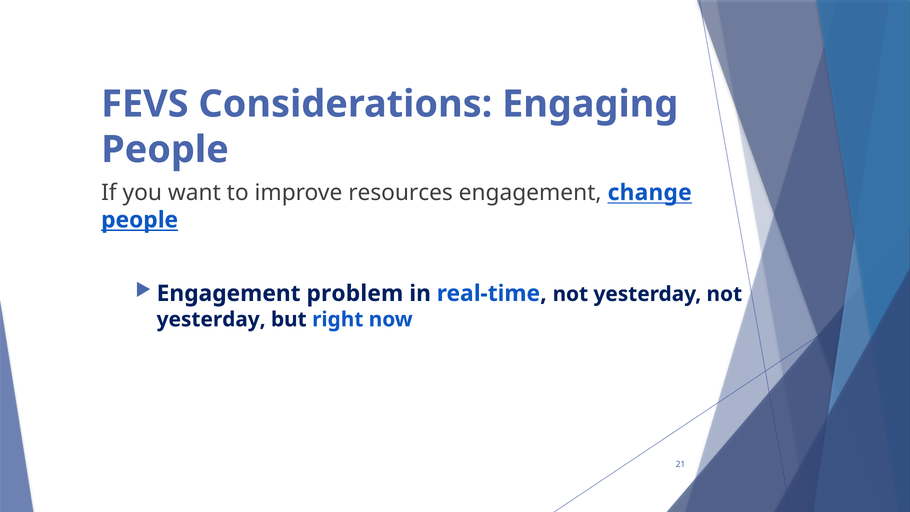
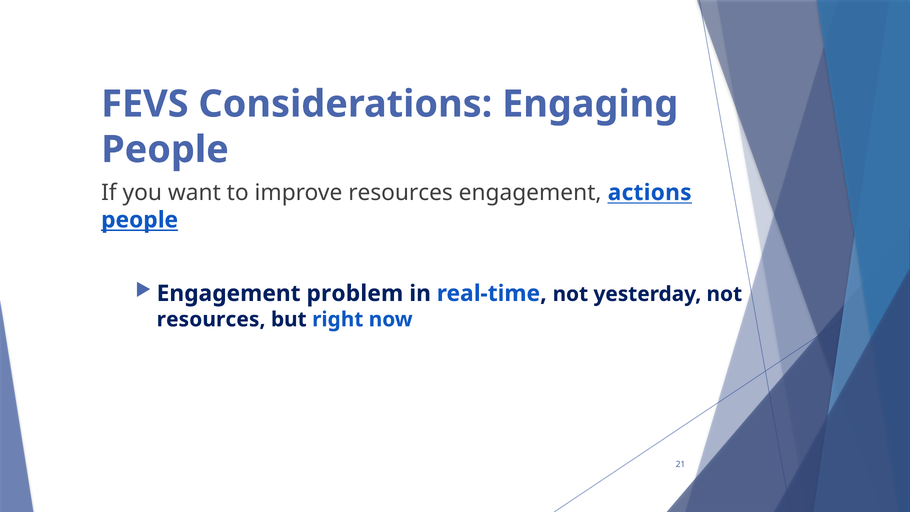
change: change -> actions (650, 193)
yesterday: yesterday -> resources (211, 319)
